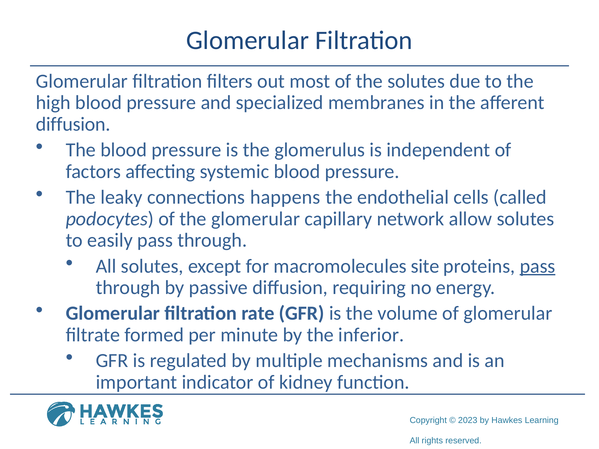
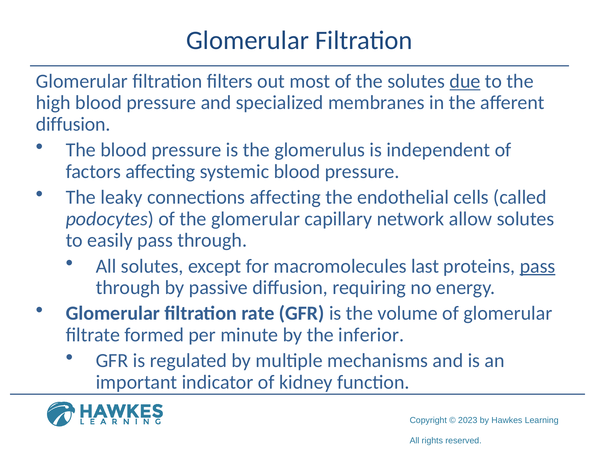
due underline: none -> present (465, 81)
connections happens: happens -> affecting (285, 197)
site: site -> last (425, 266)
